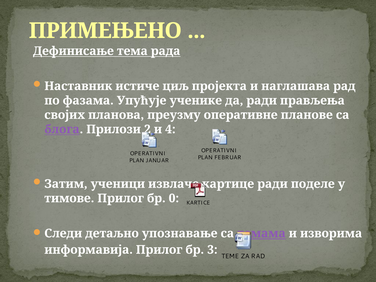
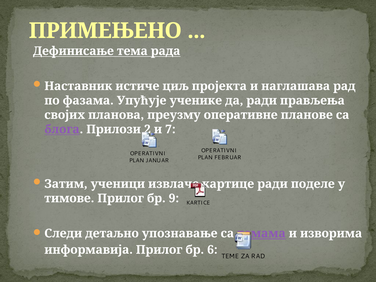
4: 4 -> 7 (170, 129)
0: 0 -> 9 (174, 198)
3: 3 -> 6 (212, 250)
